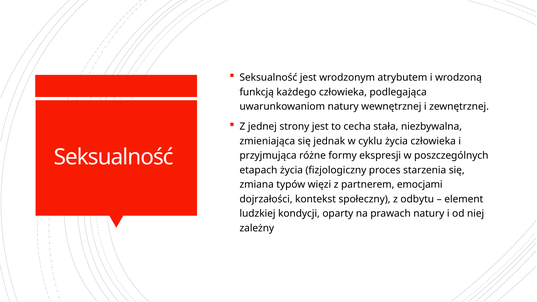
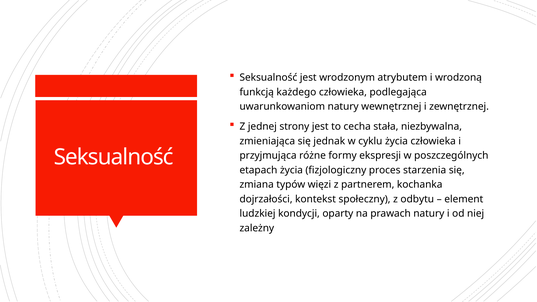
emocjami: emocjami -> kochanka (420, 185)
